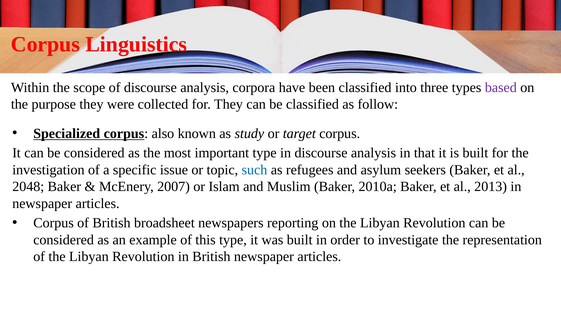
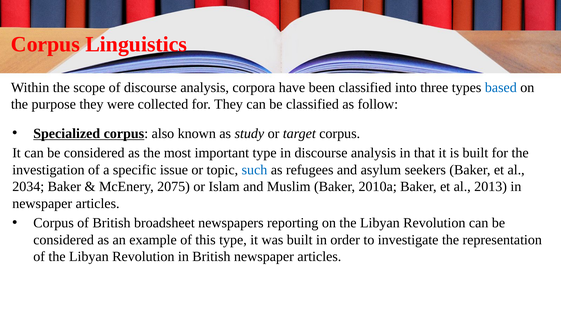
based colour: purple -> blue (501, 88)
2048: 2048 -> 2034 (28, 187)
2007: 2007 -> 2075 (174, 187)
